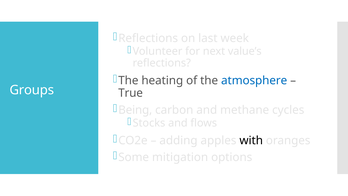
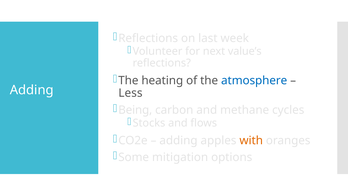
Groups: Groups -> Adding (32, 90)
True: True -> Less (130, 93)
with colour: black -> orange (251, 140)
